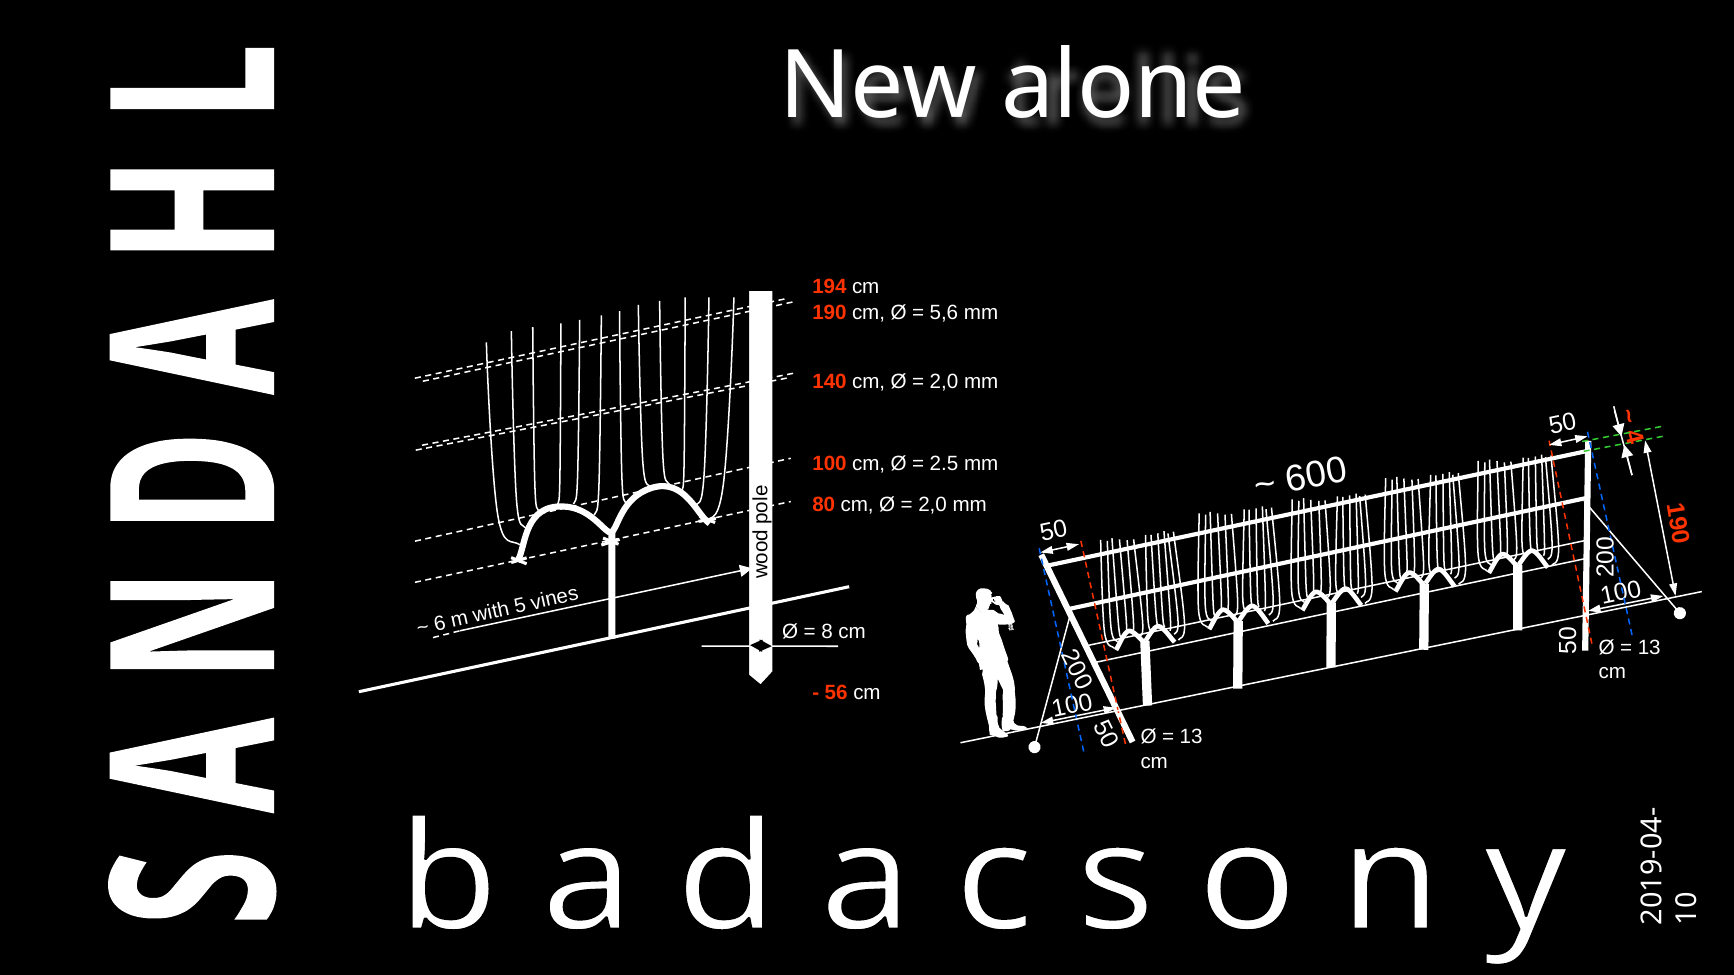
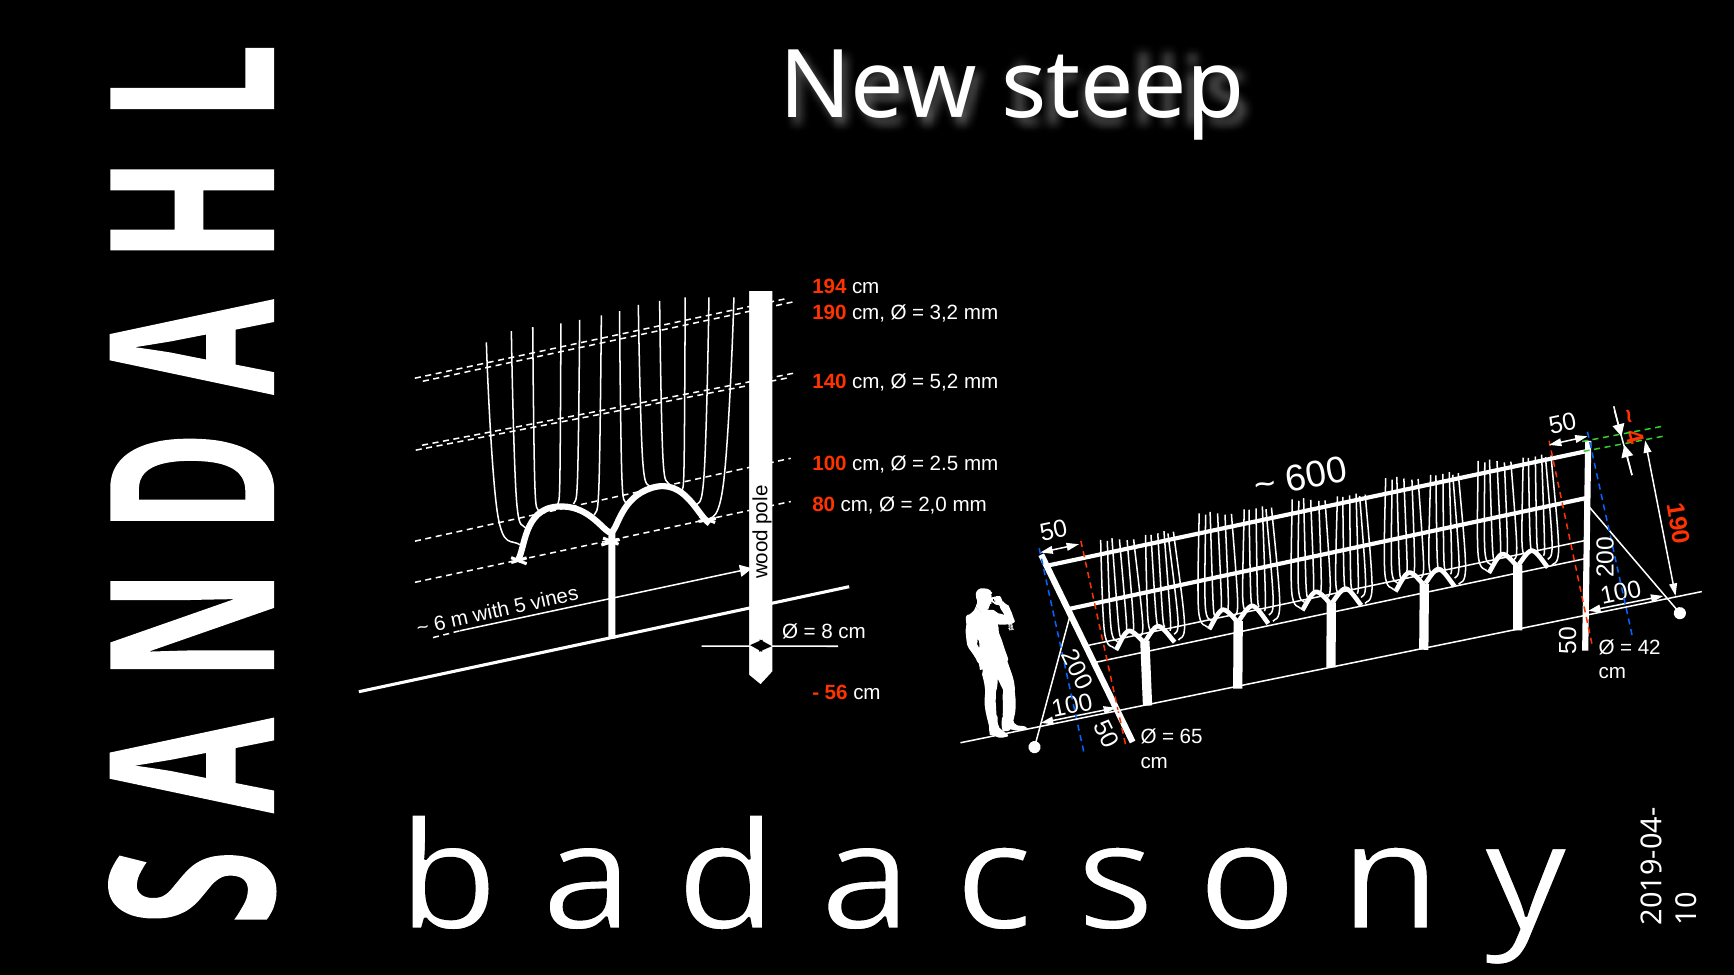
alone: alone -> steep (1123, 86)
5,6: 5,6 -> 3,2 (944, 312)
2,0: 2,0 -> 5,2 (944, 382)
13: 13 -> 42 (1649, 647)
13: 13 -> 65 (1191, 737)
